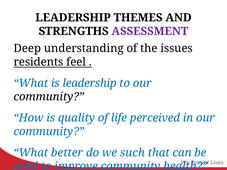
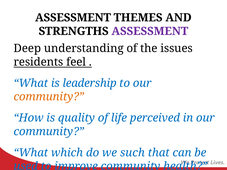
LEADERSHIP: LEADERSHIP -> ASSESSMENT (73, 18)
community colour: black -> orange (49, 97)
better: better -> which (67, 153)
